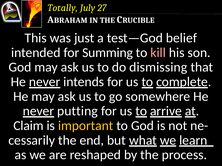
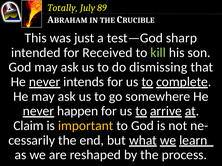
27: 27 -> 89 (102, 8)
belief: belief -> sharp (181, 38)
Summing: Summing -> Received (107, 53)
kill colour: pink -> light green (158, 53)
putting: putting -> happen (78, 111)
